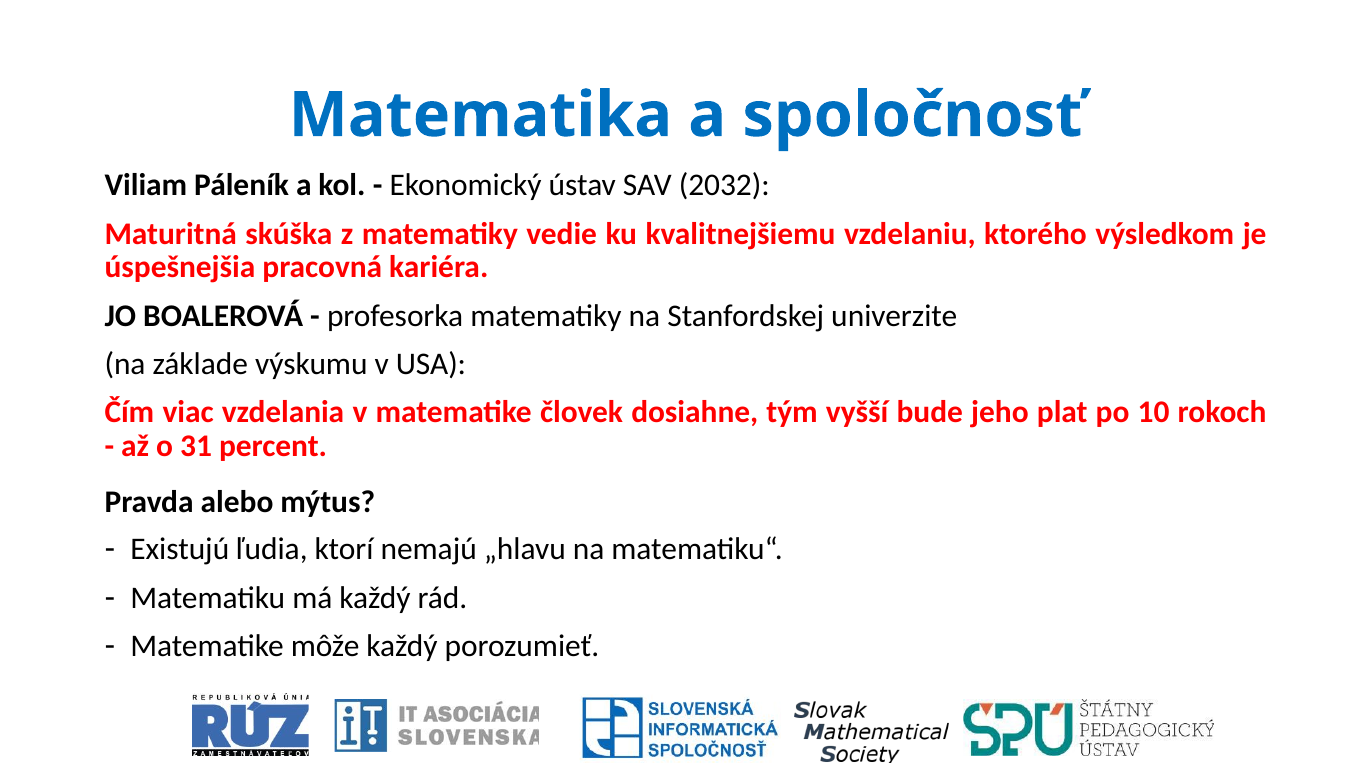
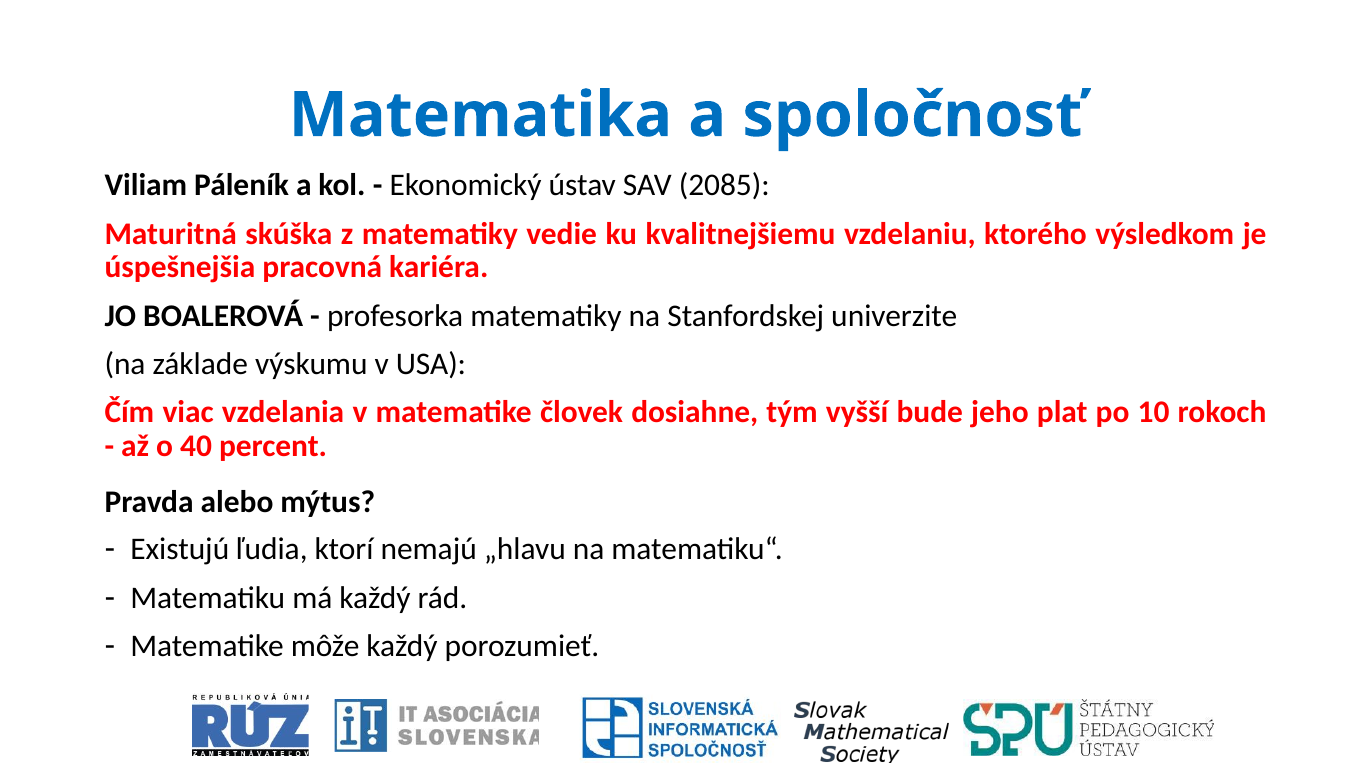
2032: 2032 -> 2085 (724, 185)
31: 31 -> 40 (196, 446)
